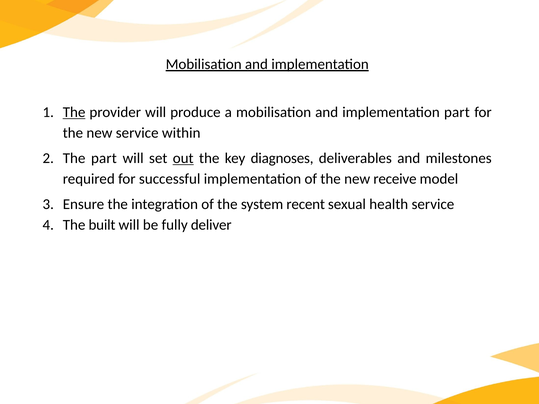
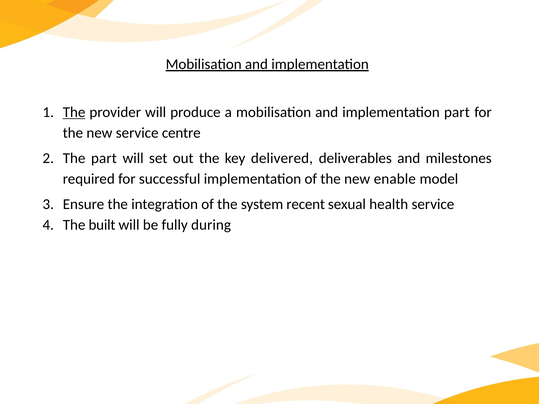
within: within -> centre (181, 133)
out underline: present -> none (183, 158)
diagnoses: diagnoses -> delivered (282, 158)
receive: receive -> enable (395, 179)
deliver: deliver -> during (211, 225)
